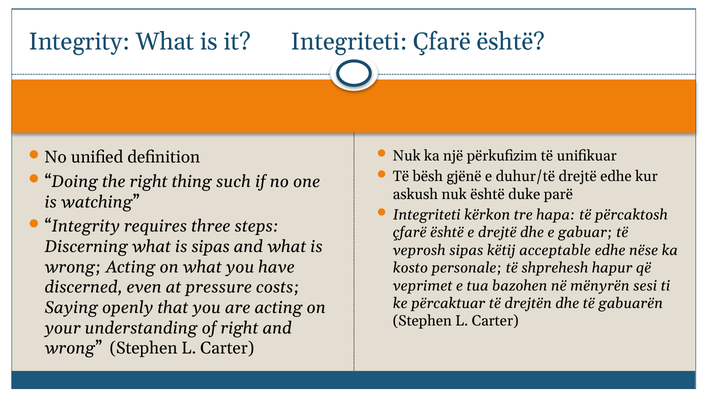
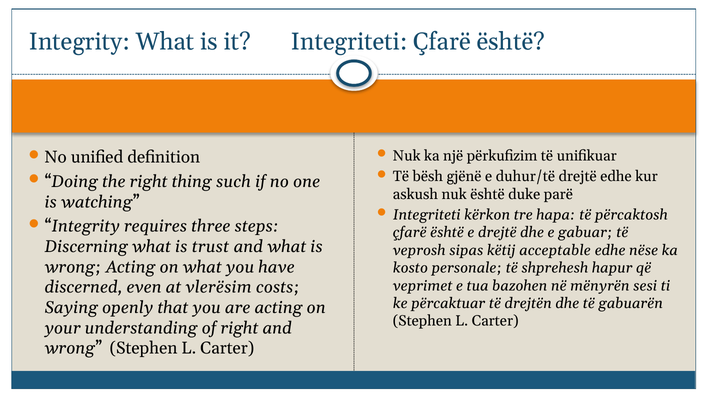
is sipas: sipas -> trust (210, 247)
pressure: pressure -> vlerësim (219, 288)
